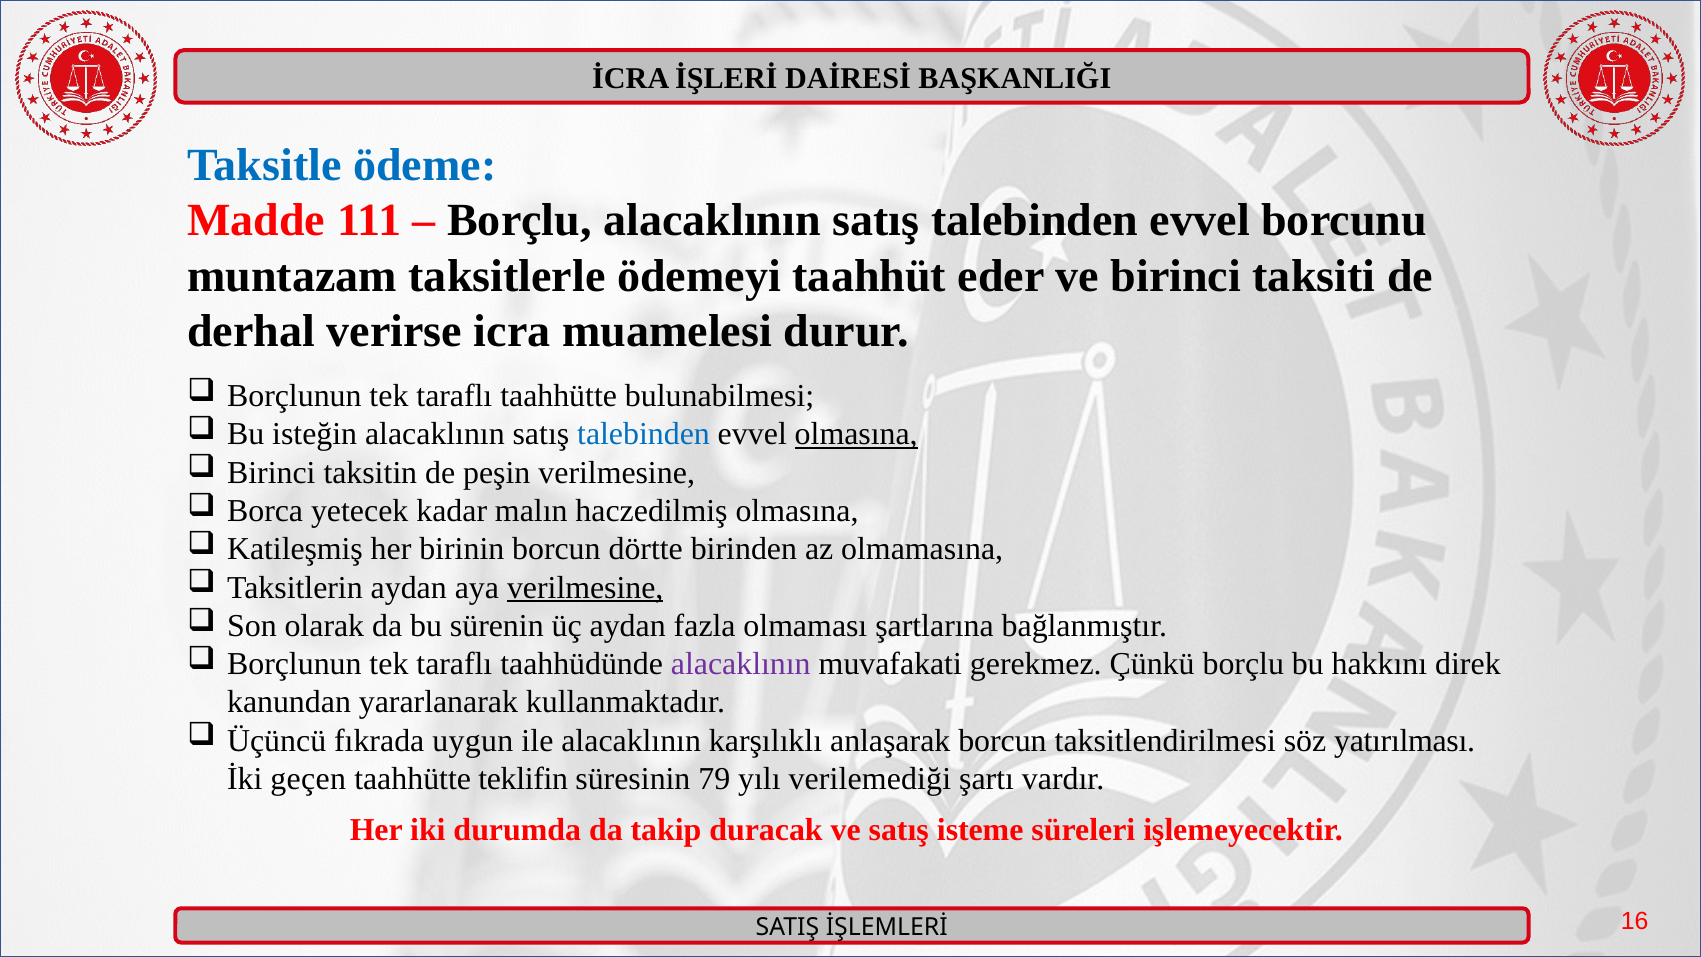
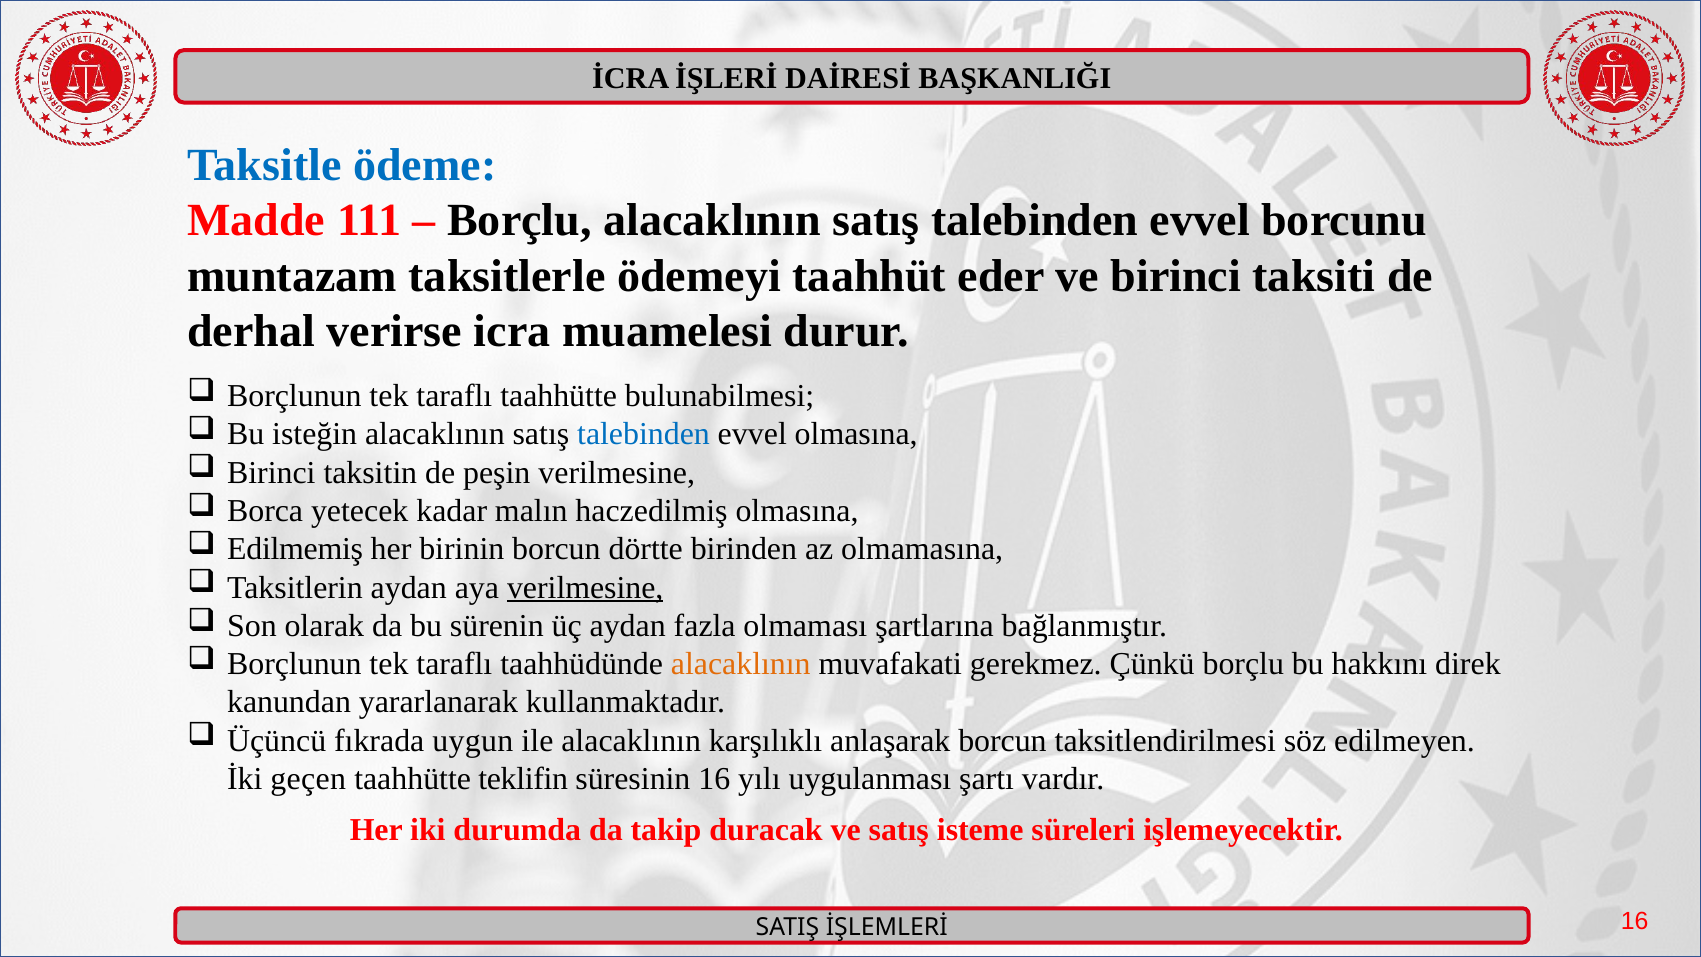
olmasına underline: present -> none (856, 434)
Katileşmiş: Katileşmiş -> Edilmemiş (295, 549)
alacaklının colour: purple -> orange (741, 664)
yatırılması: yatırılması -> edilmeyen (1404, 741)
süresinin 79: 79 -> 16 (714, 779)
verilemediği: verilemediği -> uygulanması (870, 779)
